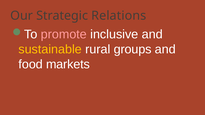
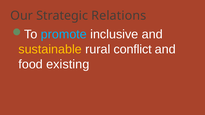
promote colour: pink -> light blue (64, 34)
groups: groups -> conflict (133, 49)
markets: markets -> existing (68, 65)
